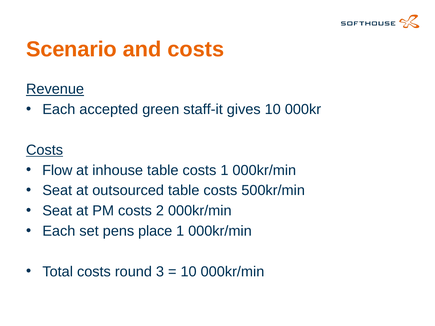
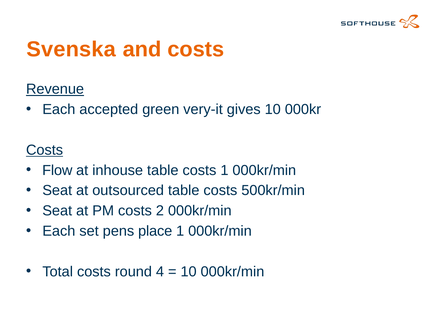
Scenario: Scenario -> Svenska (71, 49)
staff-it: staff-it -> very-it (203, 109)
3: 3 -> 4 (160, 272)
